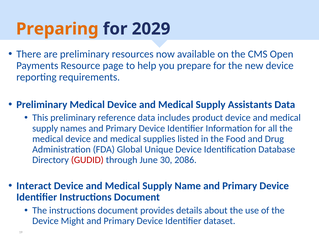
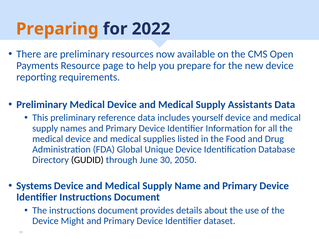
2029: 2029 -> 2022 (151, 29)
product: product -> yourself (208, 118)
GUDID colour: red -> black (87, 160)
2086: 2086 -> 2050 (186, 160)
Interact: Interact -> Systems (34, 186)
